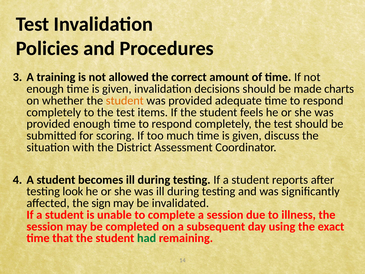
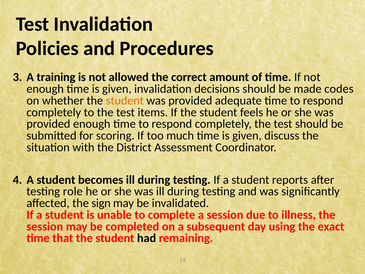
charts: charts -> codes (339, 89)
look: look -> role (73, 191)
had colour: green -> black (147, 238)
